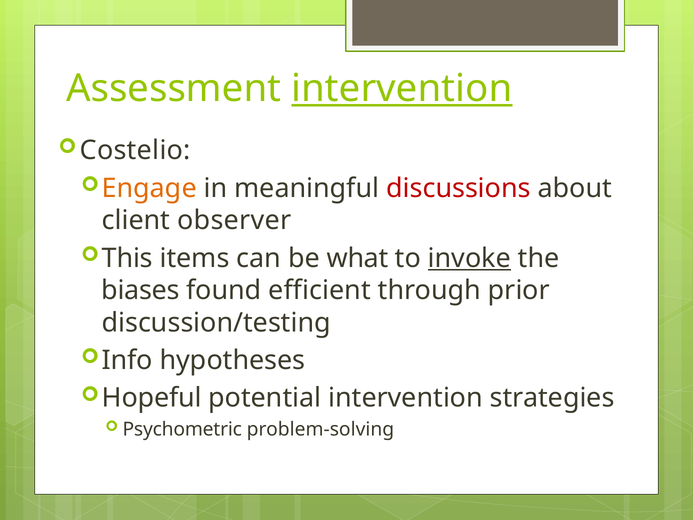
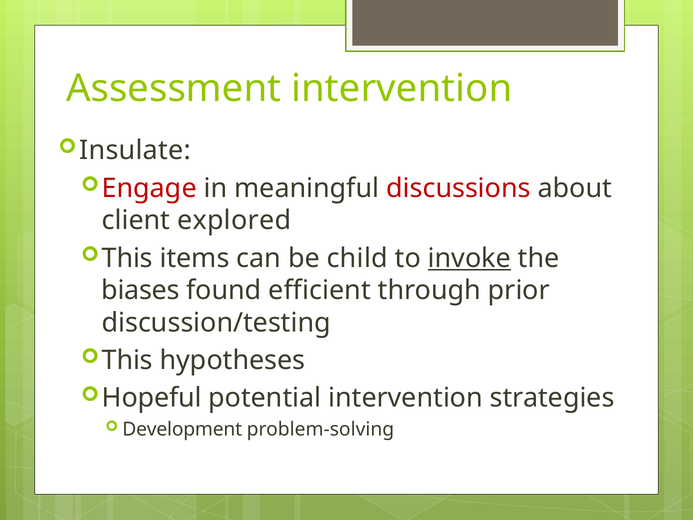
intervention underline: present -> none (402, 89)
Costelio: Costelio -> Insulate (135, 150)
Engage colour: orange -> red (149, 188)
observer: observer -> explored (234, 220)
what: what -> child (357, 258)
Info: Info -> This (127, 360)
Psychometric: Psychometric -> Development (182, 429)
